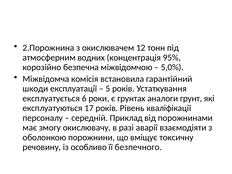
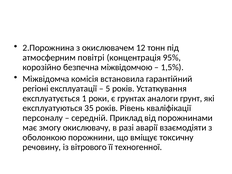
водних: водних -> повітрі (91, 58)
5,0%: 5,0% -> 1,5% (172, 67)
шкоди: шкоди -> регіоні (35, 89)
6: 6 -> 1 (84, 98)
17: 17 -> 35 (89, 108)
особливо: особливо -> вітрового (89, 147)
безпечного: безпечного -> техногенної (138, 147)
